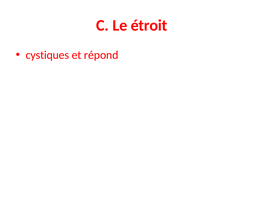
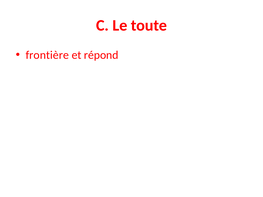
étroit: étroit -> toute (149, 25)
cystiques: cystiques -> frontière (47, 55)
